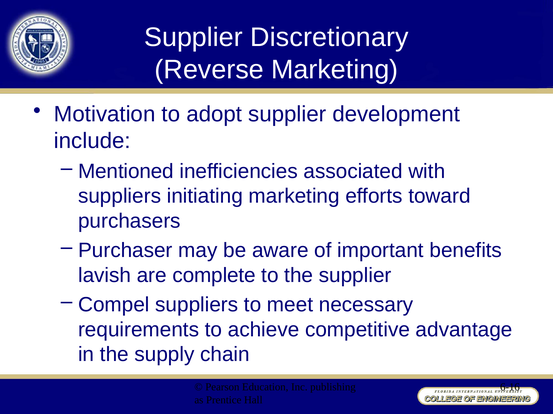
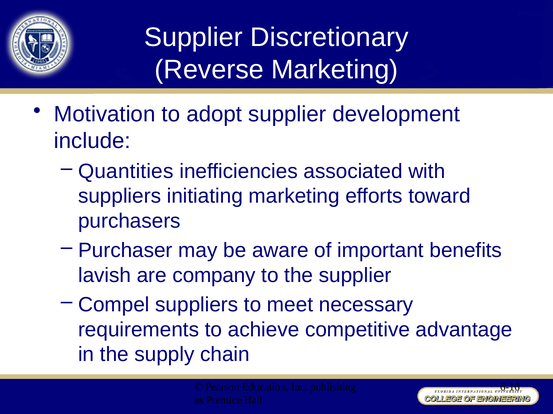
Mentioned: Mentioned -> Quantities (126, 172)
complete: complete -> company (214, 276)
